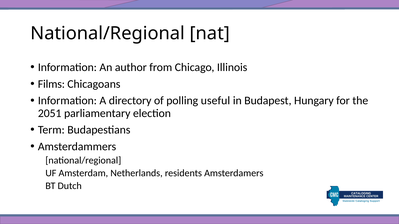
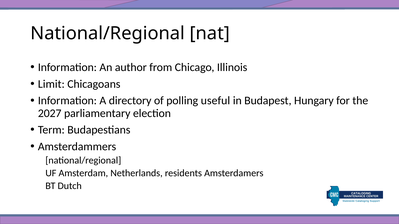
Films: Films -> Limit (51, 84)
2051: 2051 -> 2027 (50, 113)
